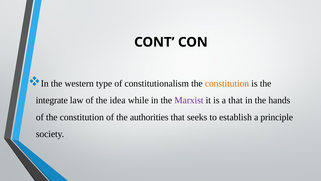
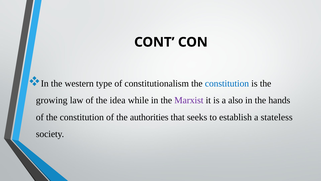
constitution colour: orange -> blue (227, 83)
integrate: integrate -> growing (52, 100)
a that: that -> also (236, 100)
principle: principle -> stateless (277, 117)
